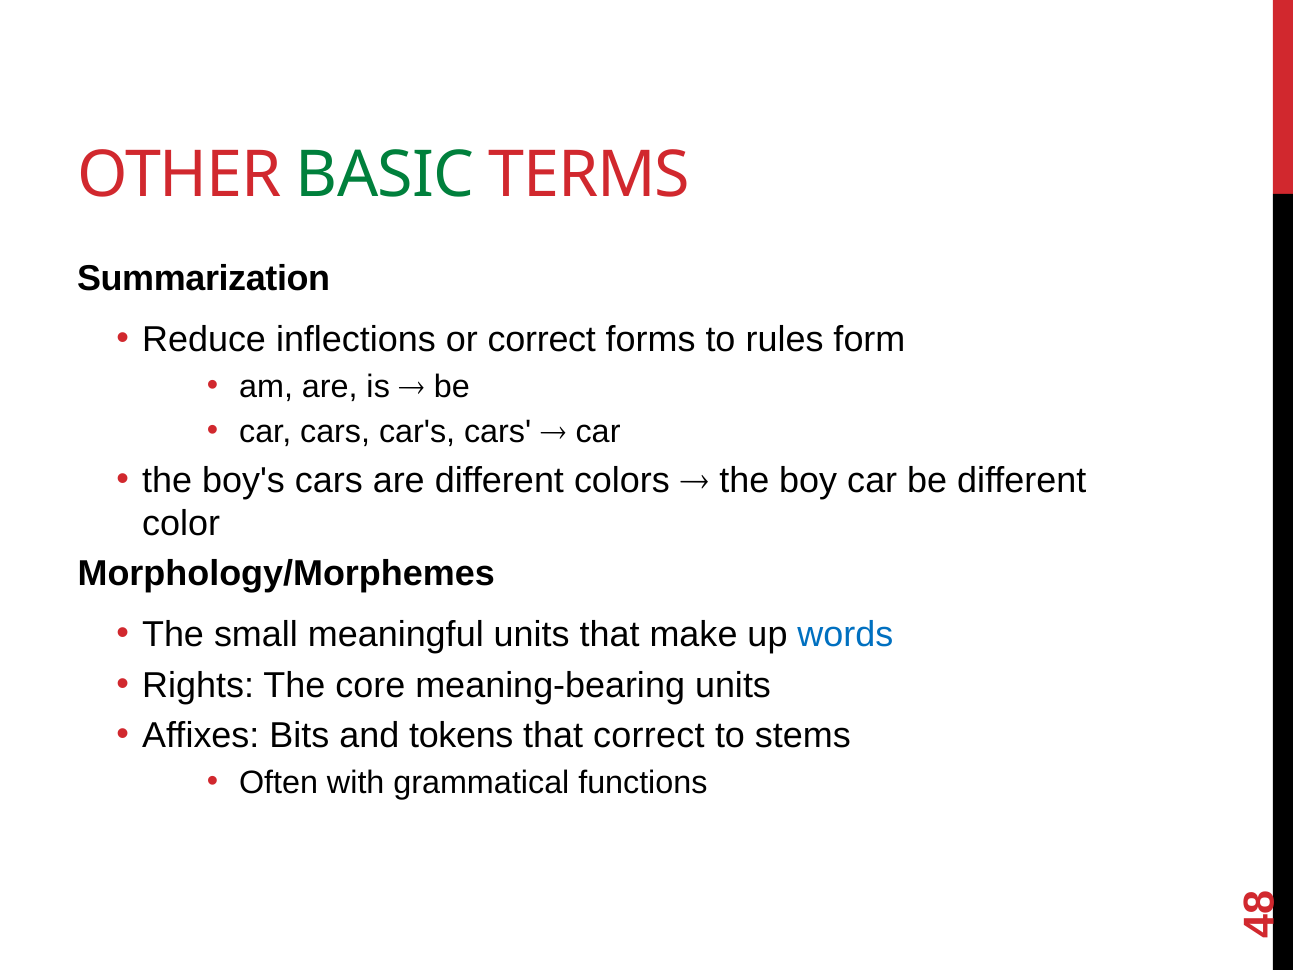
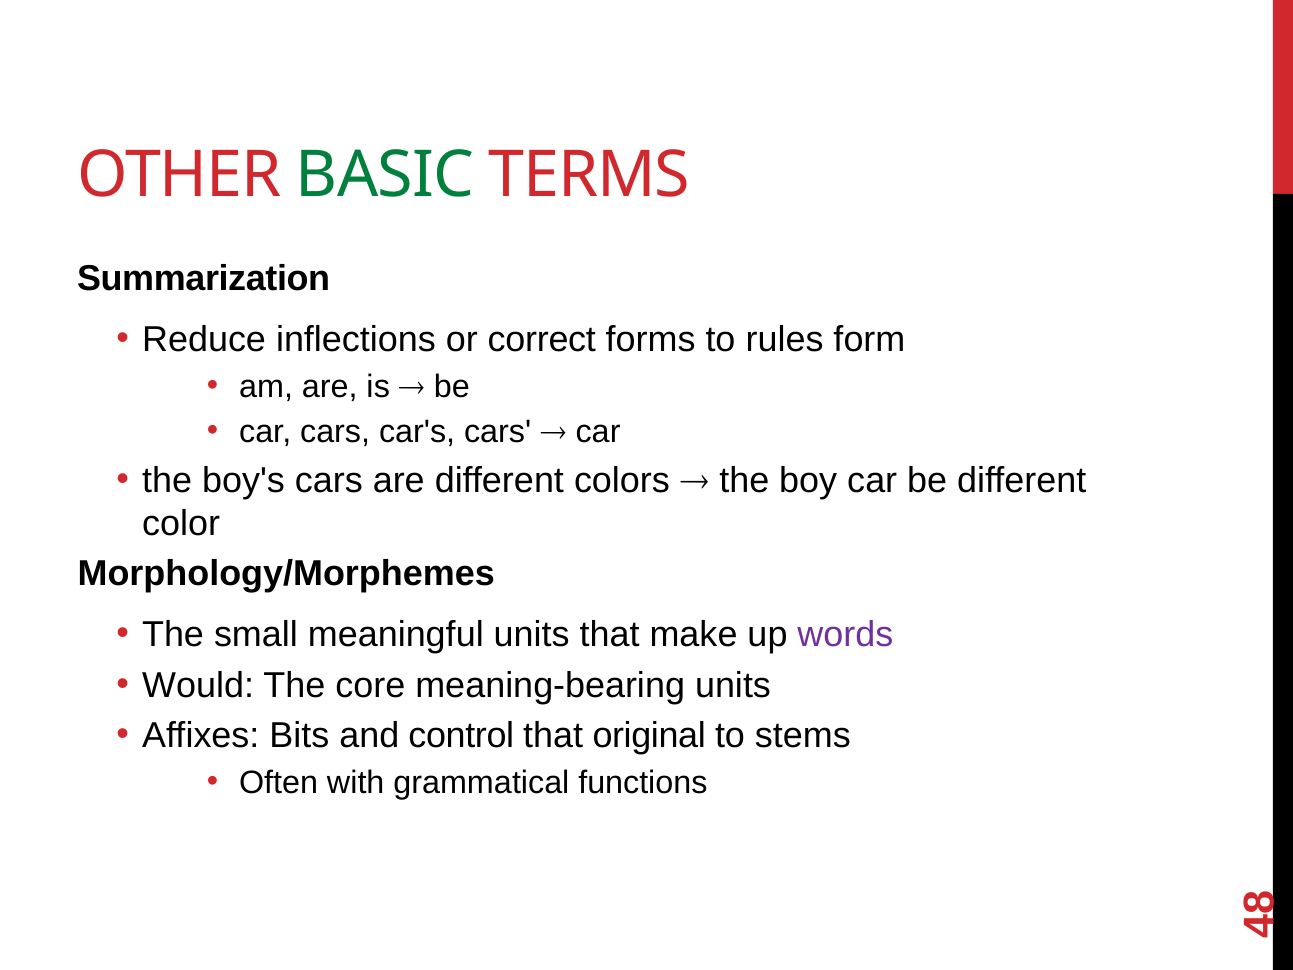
words colour: blue -> purple (845, 635)
Rights: Rights -> Would (198, 685)
tokens: tokens -> control (461, 735)
that correct: correct -> original (649, 735)
